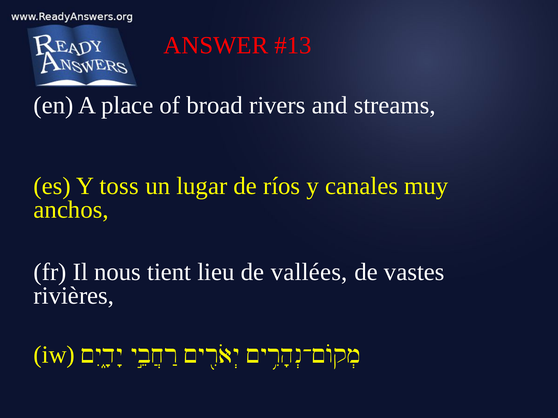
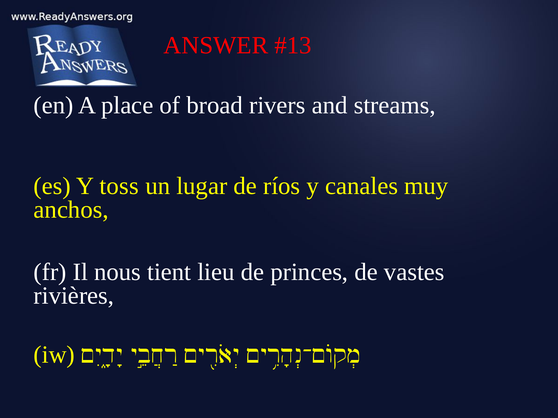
vallées: vallées -> princes (309, 272)
